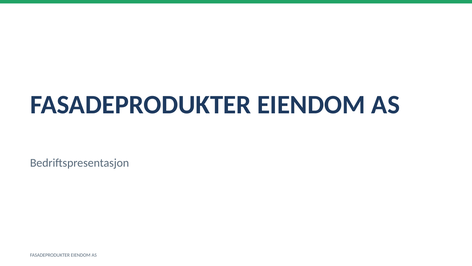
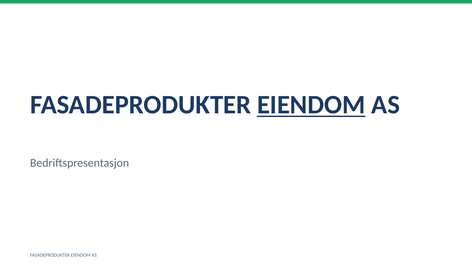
EIENDOM underline: none -> present (311, 105)
